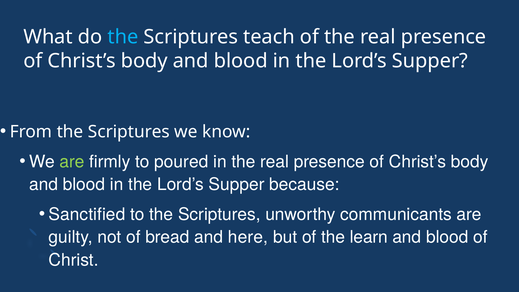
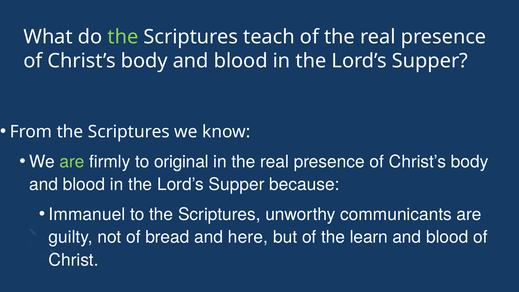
the colour: light blue -> light green (123, 37)
poured: poured -> original (181, 162)
Sanctified: Sanctified -> Immanuel (87, 214)
